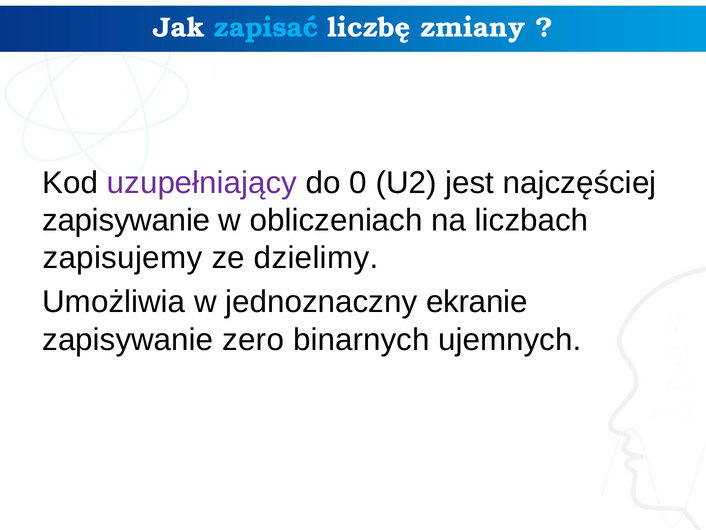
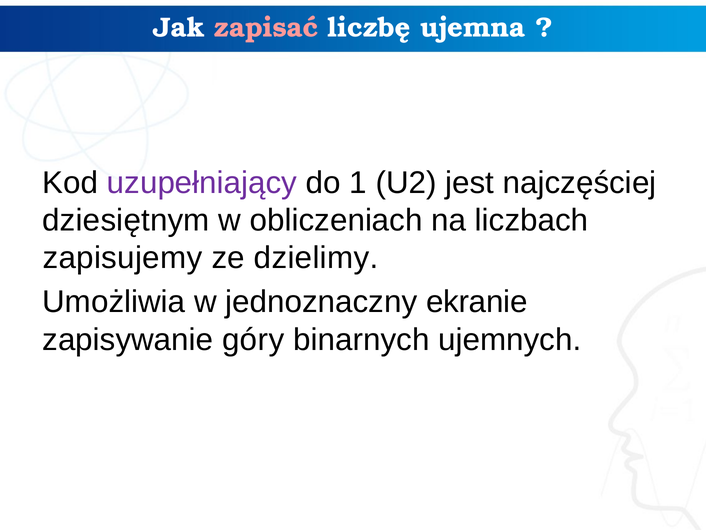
zapisać colour: light blue -> pink (266, 28)
zmiany: zmiany -> ujemna (473, 28)
0: 0 -> 1 (358, 183)
zapisywanie: zapisywanie -> dziesiętnym (126, 220)
zero: zero -> góry (253, 339)
